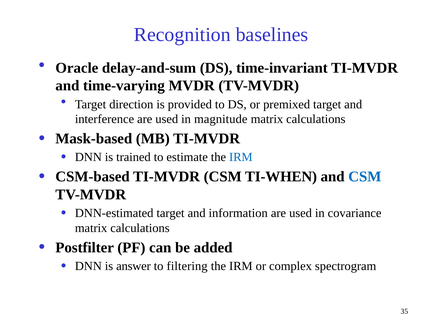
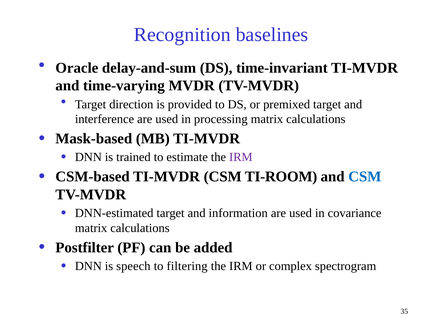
magnitude: magnitude -> processing (221, 119)
IRM colour: blue -> purple (241, 157)
TI-WHEN: TI-WHEN -> TI-ROOM (281, 177)
answer: answer -> speech (133, 266)
